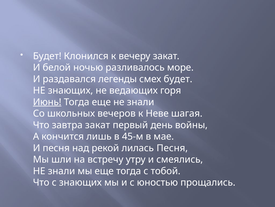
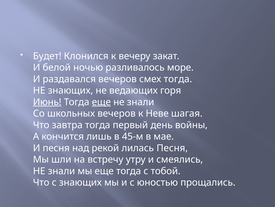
раздавался легенды: легенды -> вечеров (118, 79)
смех будет: будет -> тогда (178, 79)
еще underline: none -> present (101, 102)
завтра закат: закат -> тогда (98, 125)
